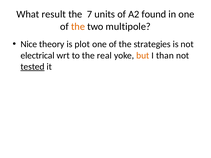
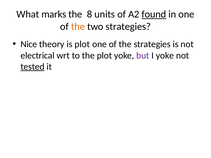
result: result -> marks (54, 14)
7: 7 -> 8 (90, 14)
found underline: none -> present (154, 14)
two multipole: multipole -> strategies (128, 27)
the real: real -> plot (104, 56)
but colour: orange -> purple (143, 56)
I than: than -> yoke (165, 56)
